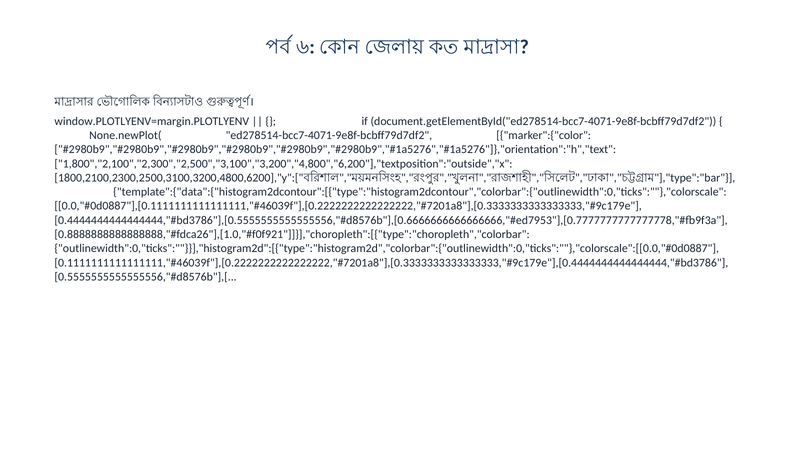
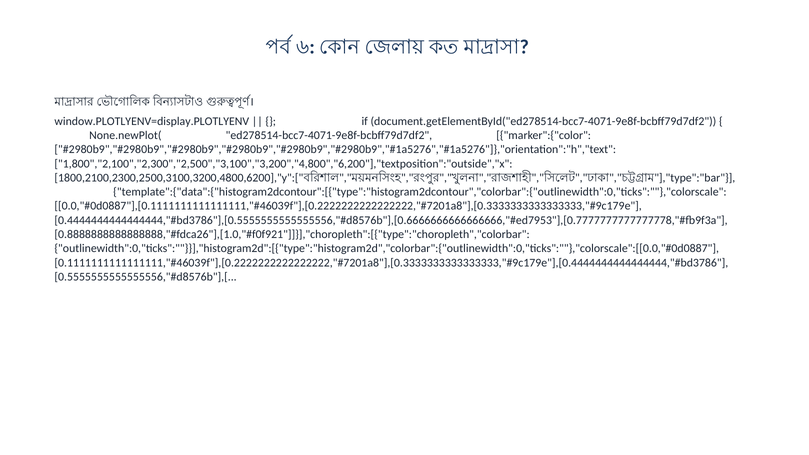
window.PLOTLYENV=margin.PLOTLYENV: window.PLOTLYENV=margin.PLOTLYENV -> window.PLOTLYENV=display.PLOTLYENV (152, 121)
